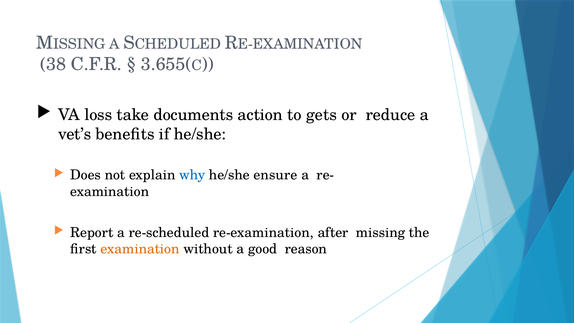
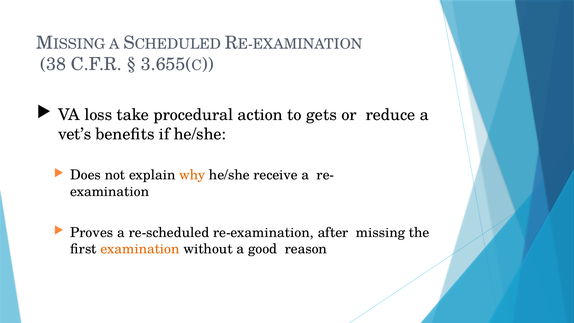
documents: documents -> procedural (193, 115)
why colour: blue -> orange (192, 175)
ensure: ensure -> receive (276, 175)
Report: Report -> Proves (92, 232)
